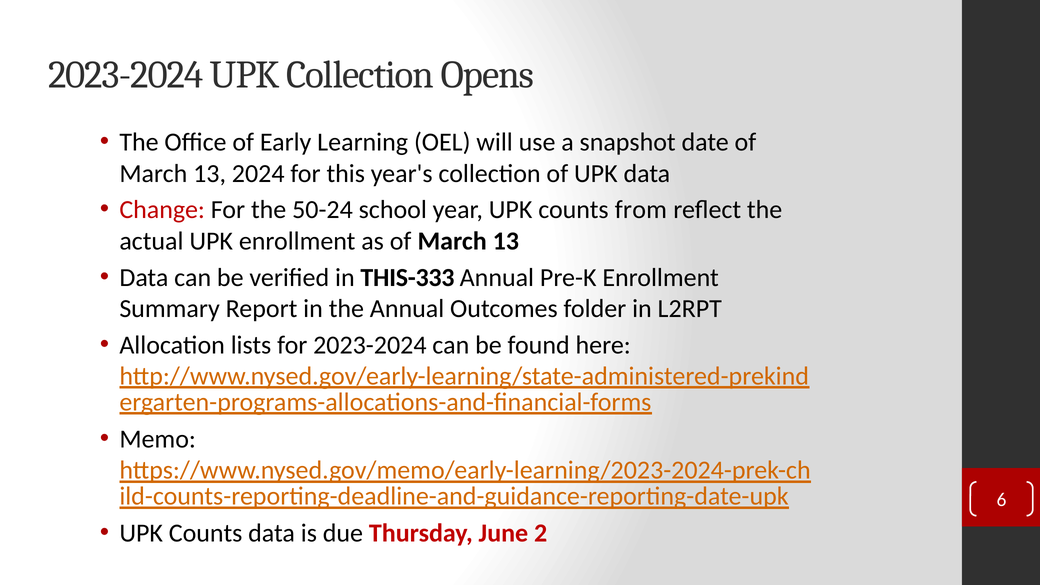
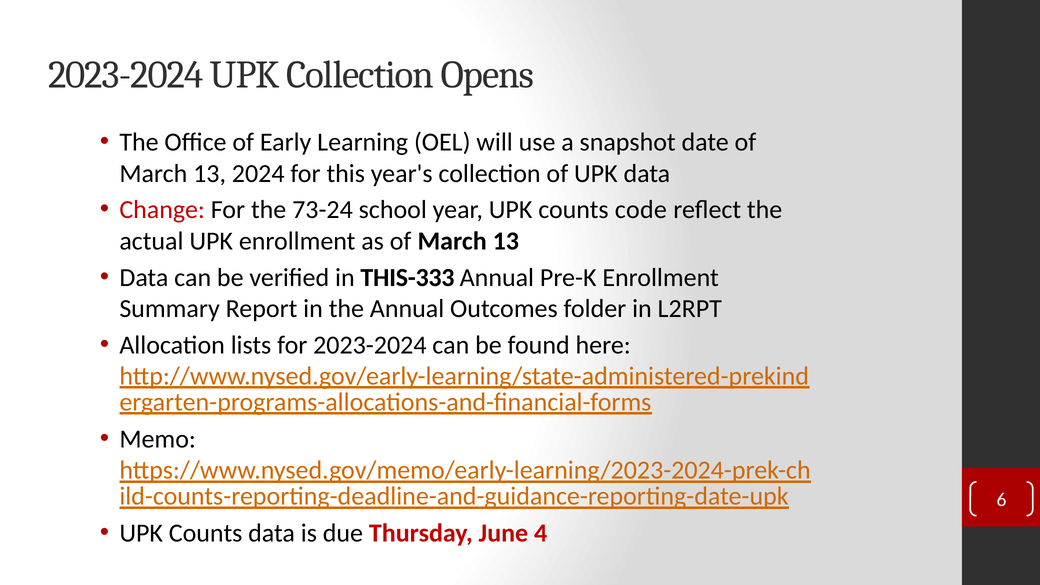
50-24: 50-24 -> 73-24 (323, 210)
from: from -> code (641, 210)
2: 2 -> 4 (541, 533)
